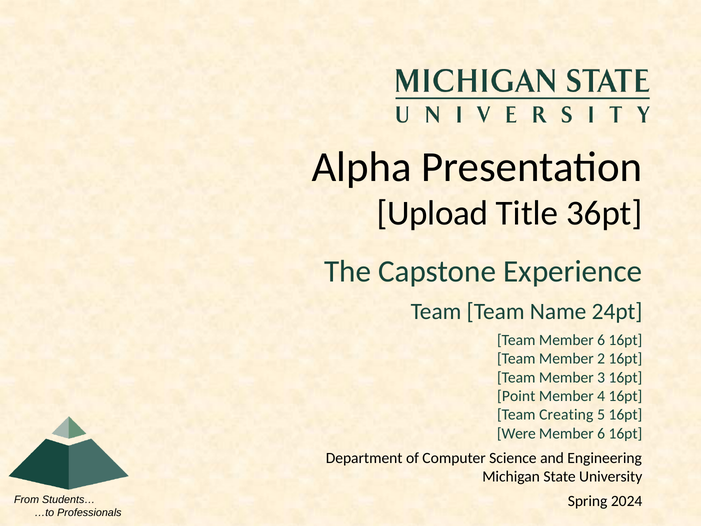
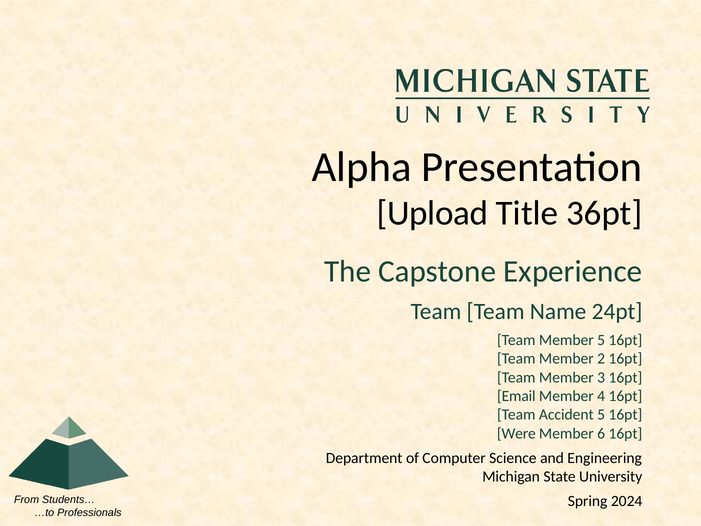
Team Member 6: 6 -> 5 (601, 340)
Point: Point -> Email (516, 396)
Creating: Creating -> Accident (566, 415)
